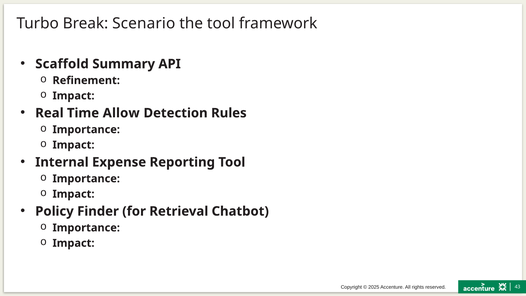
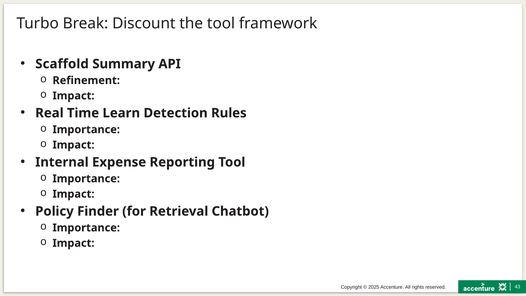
Scenario: Scenario -> Discount (144, 23)
Allow: Allow -> Learn (121, 113)
